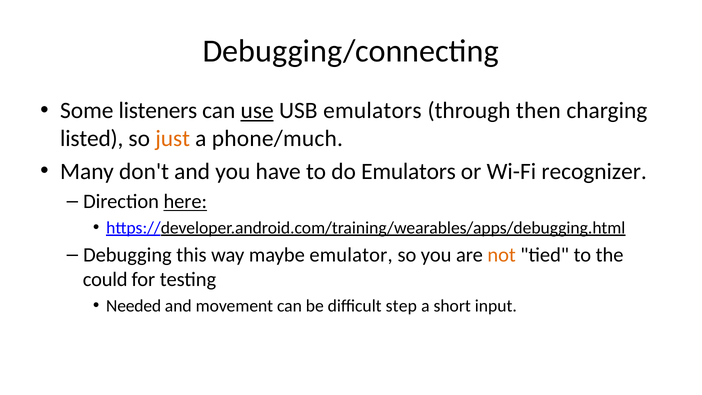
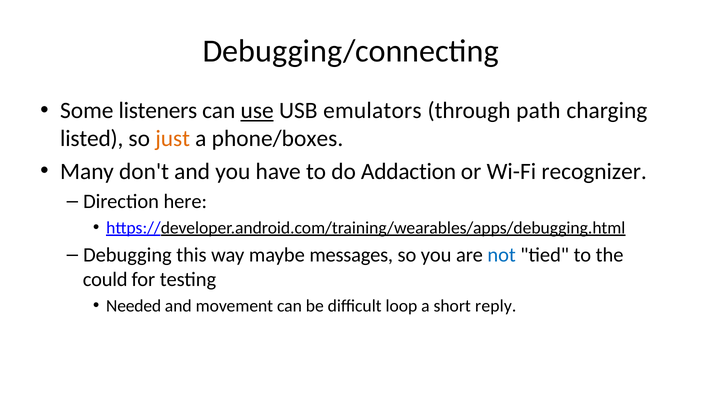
then: then -> path (538, 110)
phone/much: phone/much -> phone/boxes (278, 139)
do Emulators: Emulators -> Addaction (409, 171)
here underline: present -> none (185, 202)
emulator: emulator -> messages (351, 255)
not colour: orange -> blue (502, 255)
step: step -> loop (401, 306)
input: input -> reply (496, 306)
